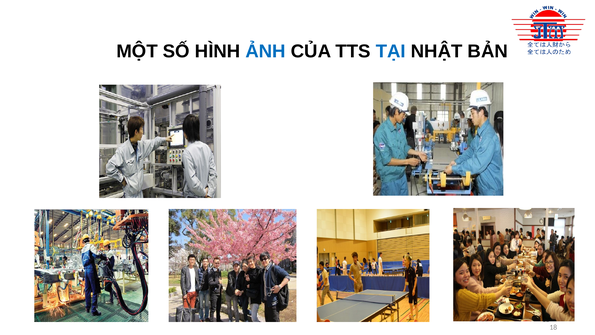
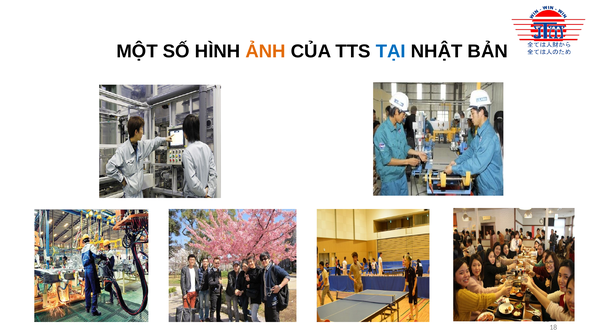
ẢNH colour: blue -> orange (266, 51)
